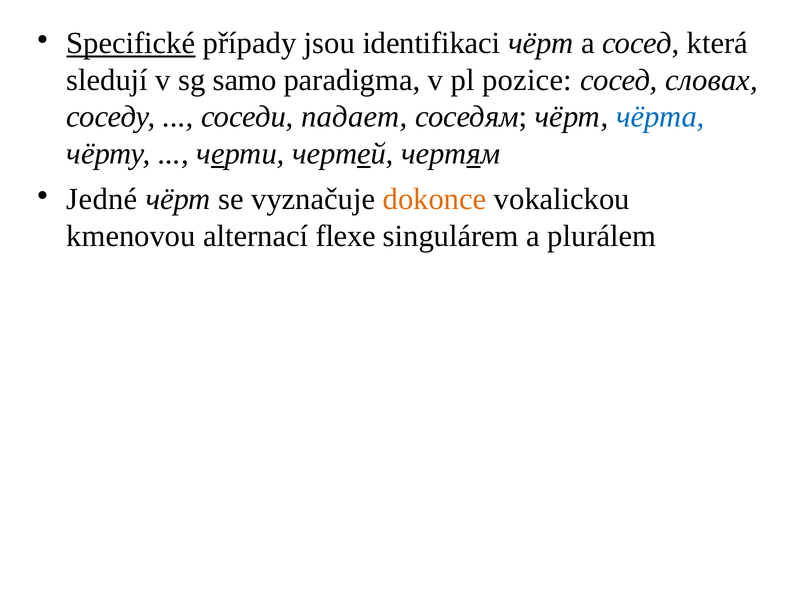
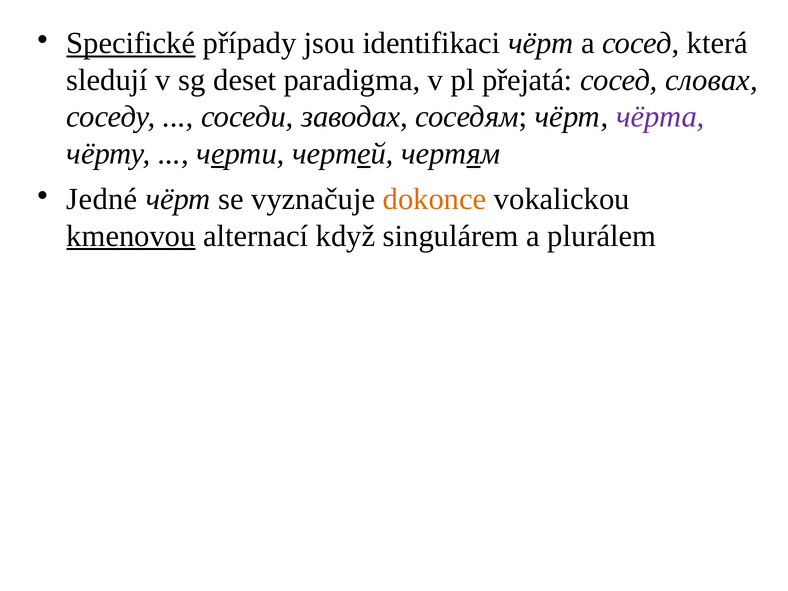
samo: samo -> deset (245, 80)
pozice: pozice -> přejatá (527, 80)
падает: падает -> заводах (355, 117)
чёрта colour: blue -> purple (660, 117)
kmenovou underline: none -> present (131, 236)
flexe: flexe -> když (346, 236)
